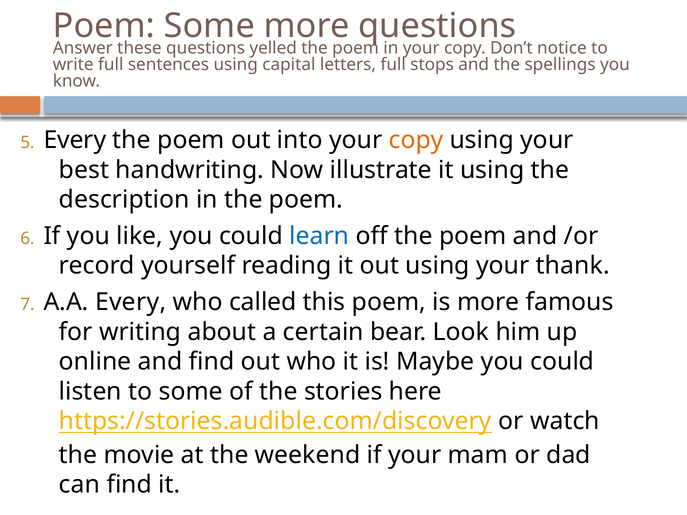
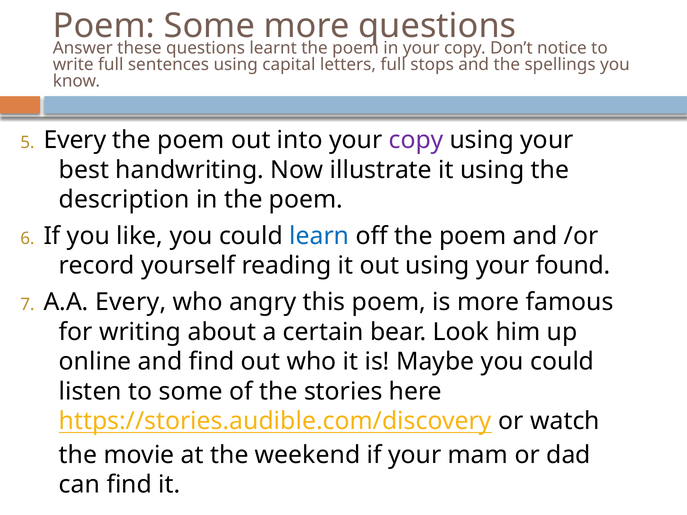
yelled: yelled -> learnt (273, 48)
copy colour: orange -> purple (416, 140)
thank: thank -> found (573, 266)
called: called -> angry (263, 302)
